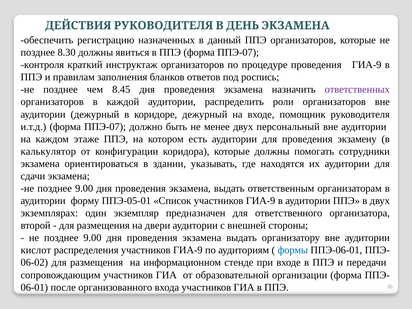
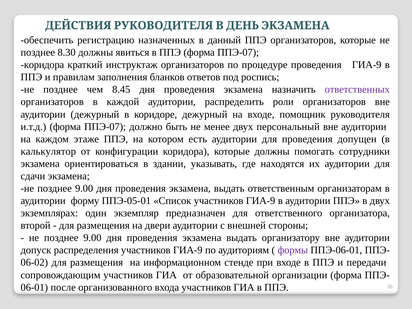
контроля: контроля -> коридора (42, 65)
экзамену: экзамену -> допущен (357, 139)
кислот: кислот -> допуск (36, 250)
формы colour: blue -> purple (293, 250)
